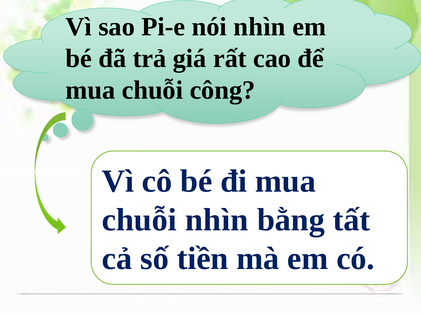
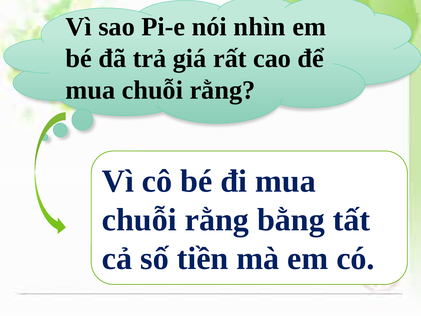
công: công -> rằng (223, 90)
nhìn: nhìn -> rằng (217, 220)
